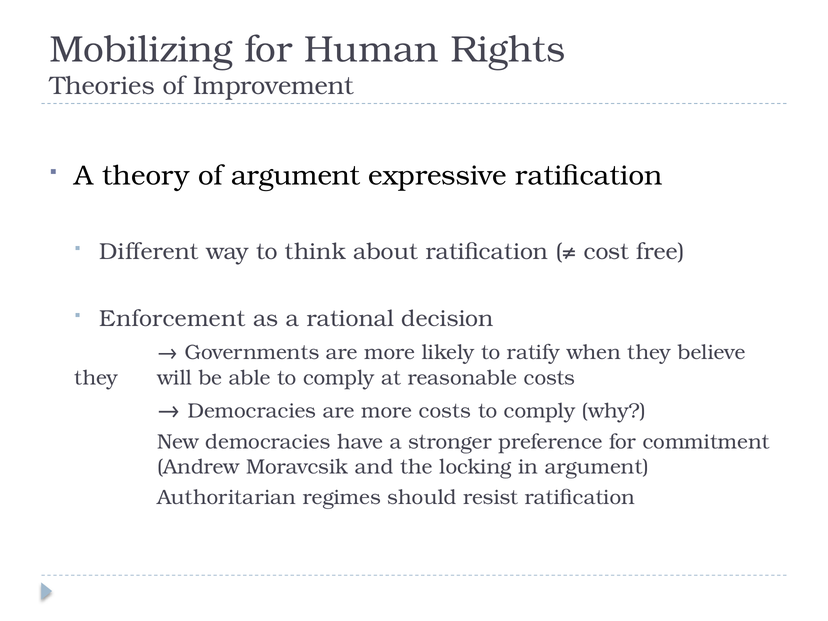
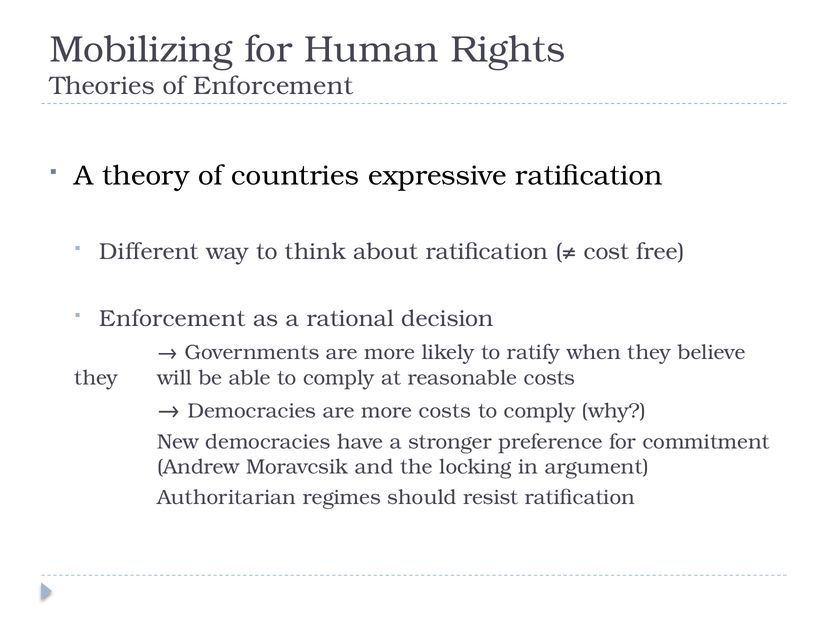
of Improvement: Improvement -> Enforcement (273, 86)
of argument: argument -> countries (295, 176)
